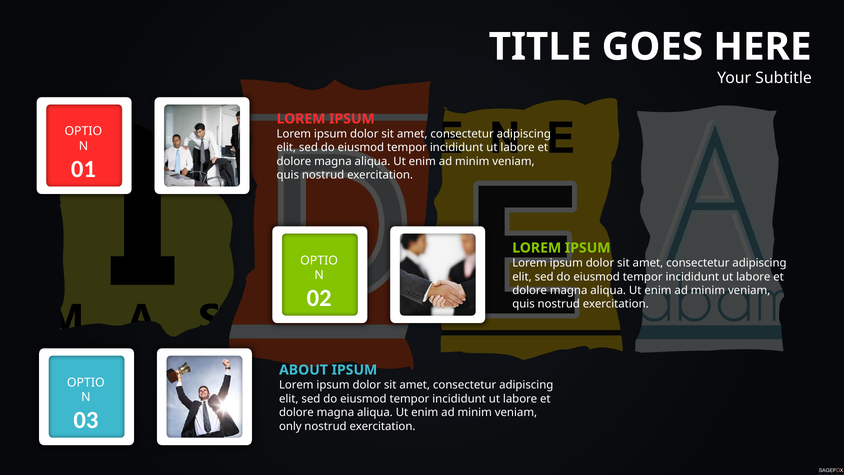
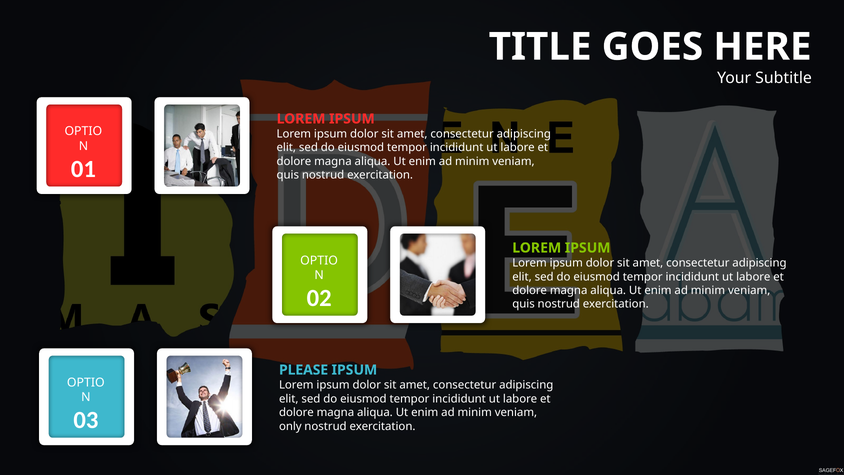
ABOUT: ABOUT -> PLEASE (304, 370)
